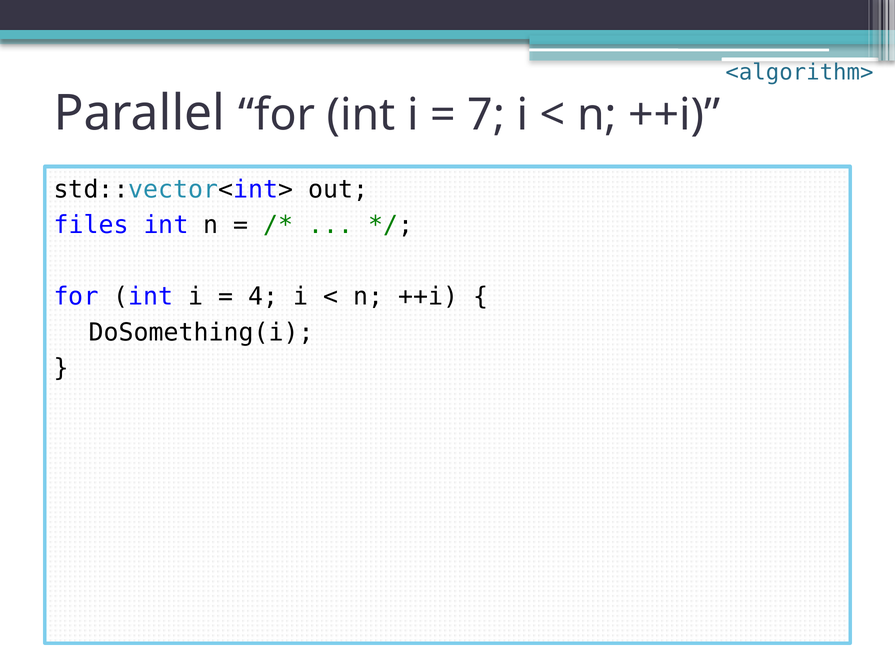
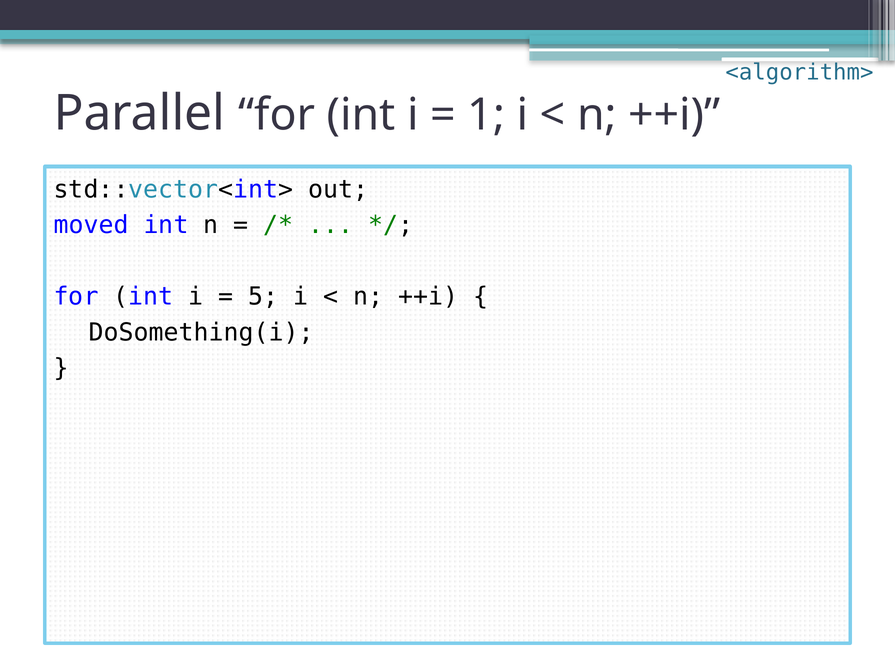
7: 7 -> 1 (486, 115)
files: files -> moved (91, 225)
4: 4 -> 5 (263, 297)
